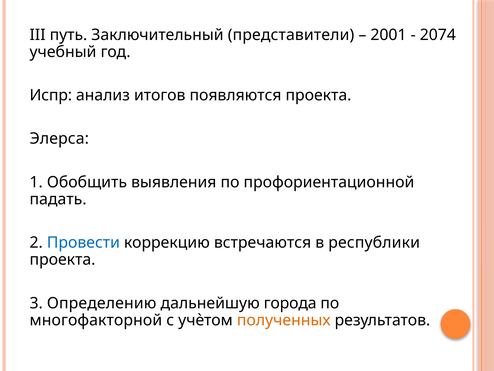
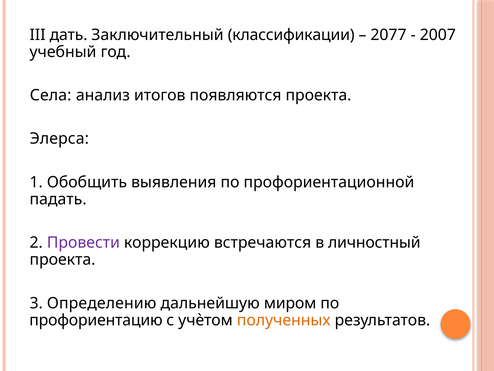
путь: путь -> дать (69, 35)
представители: представители -> классификации (291, 35)
2001: 2001 -> 2077 (388, 35)
2074: 2074 -> 2007 (438, 35)
Испр: Испр -> Села (51, 95)
Провести colour: blue -> purple (83, 242)
республики: республики -> личностный (374, 242)
города: города -> миром (290, 303)
многофакторной: многофакторной -> профориентацию (96, 320)
